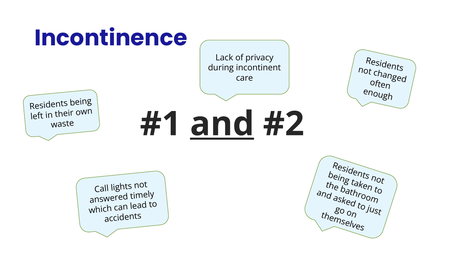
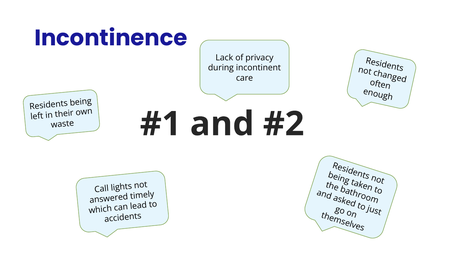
and underline: present -> none (222, 124)
